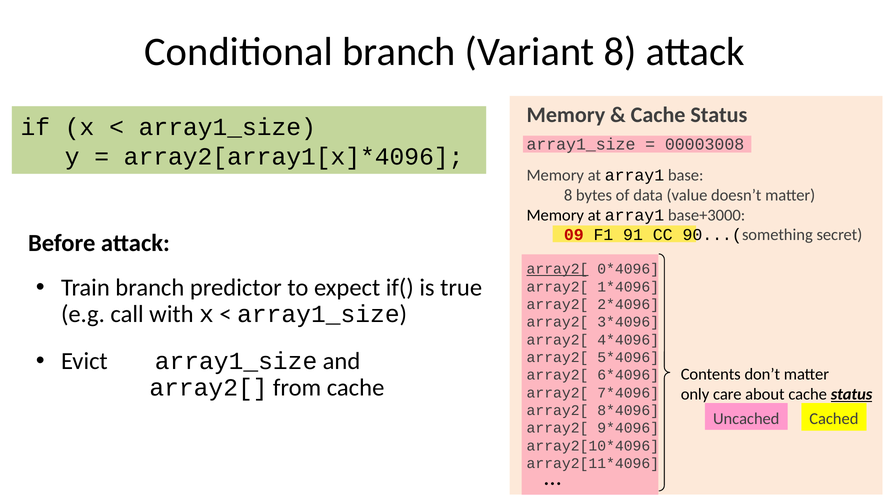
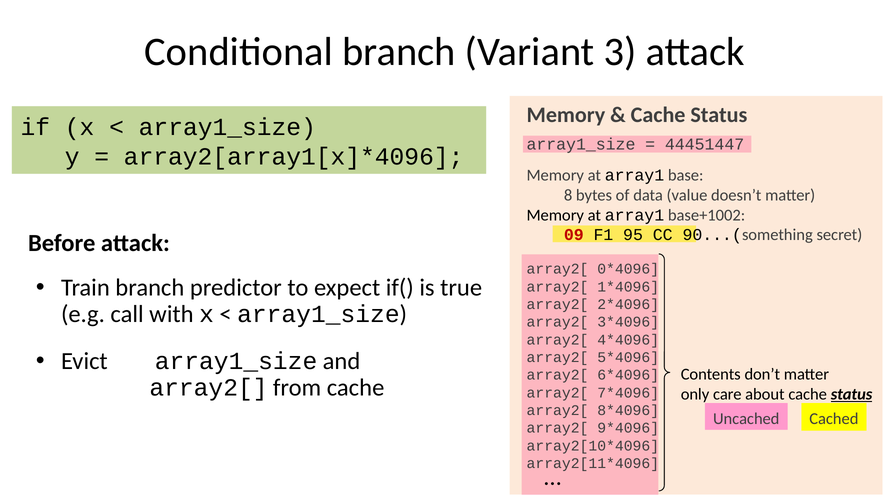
Variant 8: 8 -> 3 (620, 52)
00003008: 00003008 -> 44451447 (705, 145)
base+3000: base+3000 -> base+1002 (707, 215)
91: 91 -> 95 (633, 235)
array2[ underline: present -> none (558, 269)
